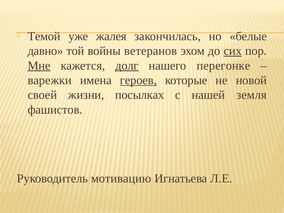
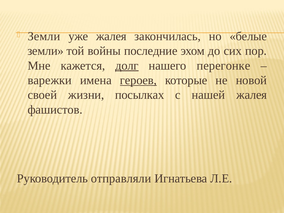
Темой: Темой -> Земли (44, 36)
давно: давно -> земли (45, 51)
ветеранов: ветеранов -> последние (151, 51)
сих underline: present -> none (233, 51)
Мне underline: present -> none (39, 66)
нашей земля: земля -> жалея (252, 95)
мотивацию: мотивацию -> отправляли (121, 178)
